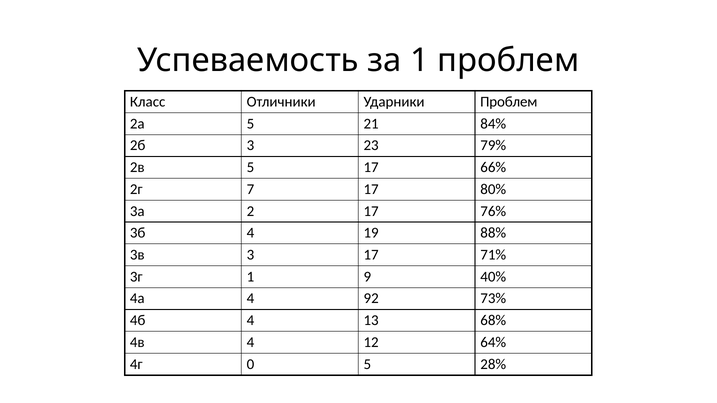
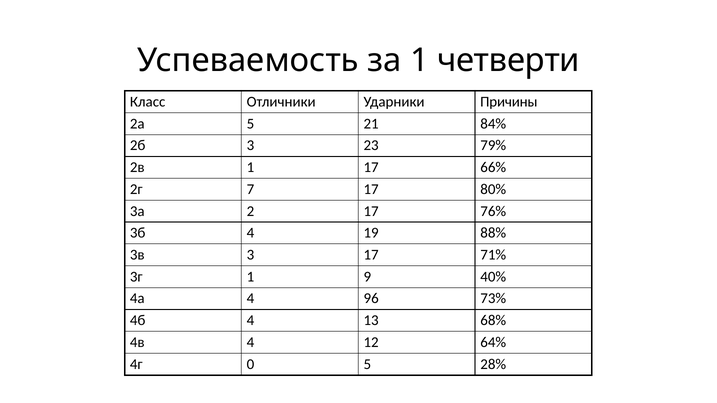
1 проблем: проблем -> четверти (509, 60)
Ударники Проблем: Проблем -> Причины (509, 102)
2в 5: 5 -> 1 (250, 168)
92: 92 -> 96 (371, 299)
